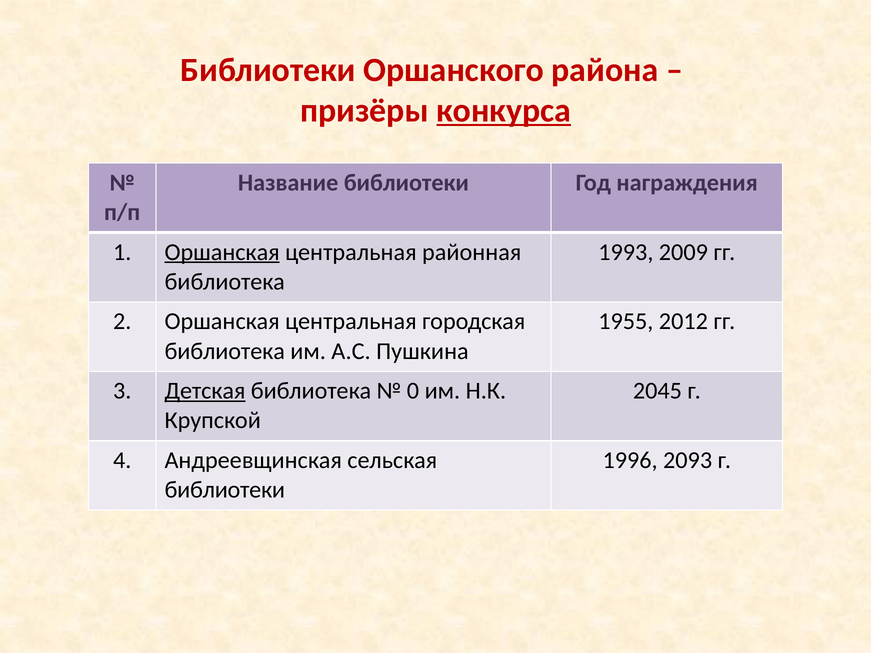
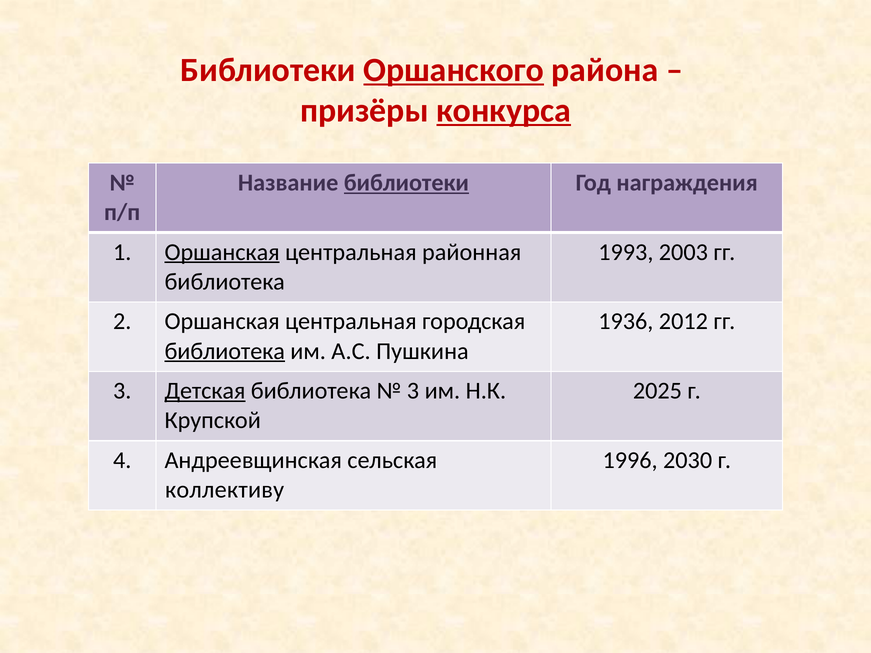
Оршанского underline: none -> present (454, 70)
библиотеки underline: none -> present (406, 183)
2009: 2009 -> 2003 (683, 252)
1955: 1955 -> 1936 (626, 322)
библиотека underline: none -> present (225, 351)
0: 0 -> 3 (413, 391)
2045: 2045 -> 2025 (657, 391)
2093: 2093 -> 2030 (688, 460)
библиотеки: библиотеки -> коллективу (225, 490)
